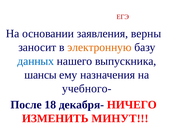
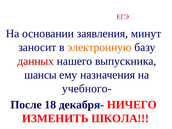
верны: верны -> минут (146, 34)
данных colour: blue -> red (36, 61)
МИНУТ: МИНУТ -> ШКОЛА (120, 118)
